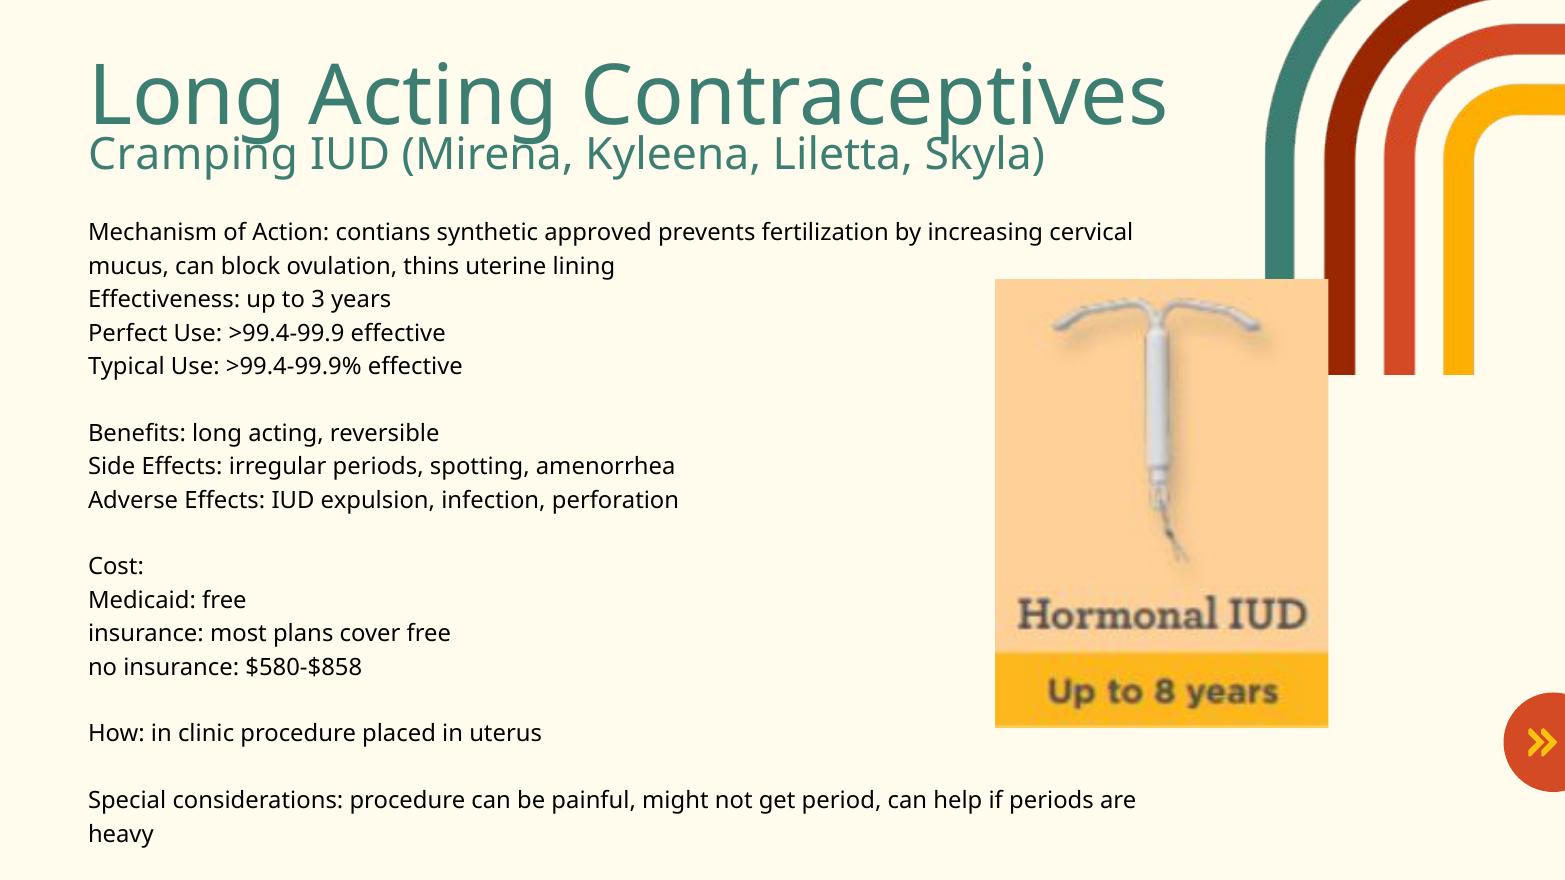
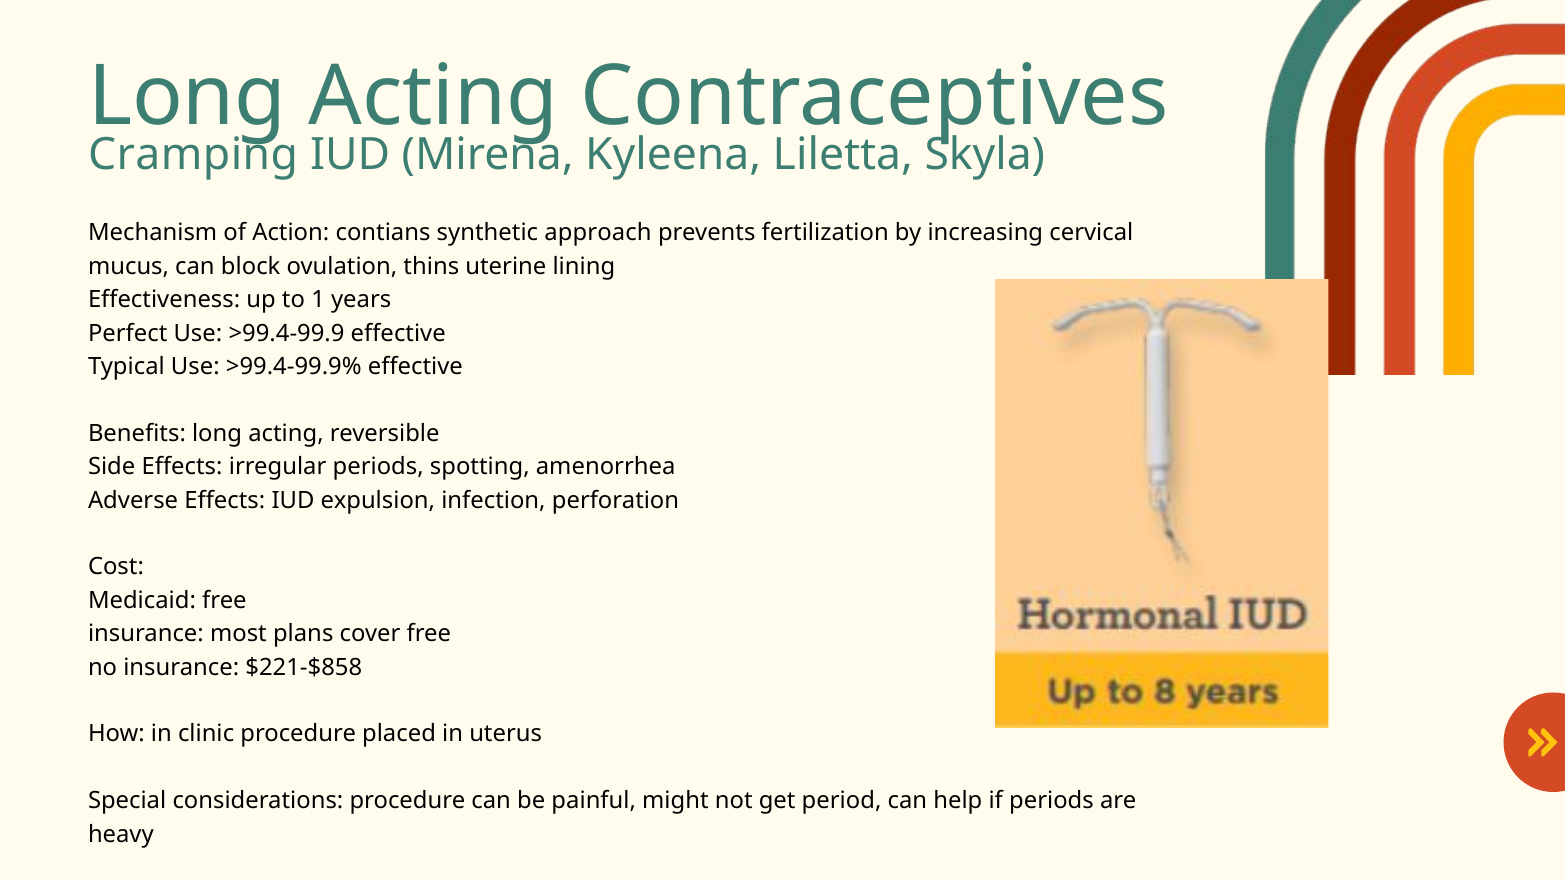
approved: approved -> approach (598, 233)
3: 3 -> 1 (318, 300)
$580-$858: $580-$858 -> $221-$858 (304, 668)
